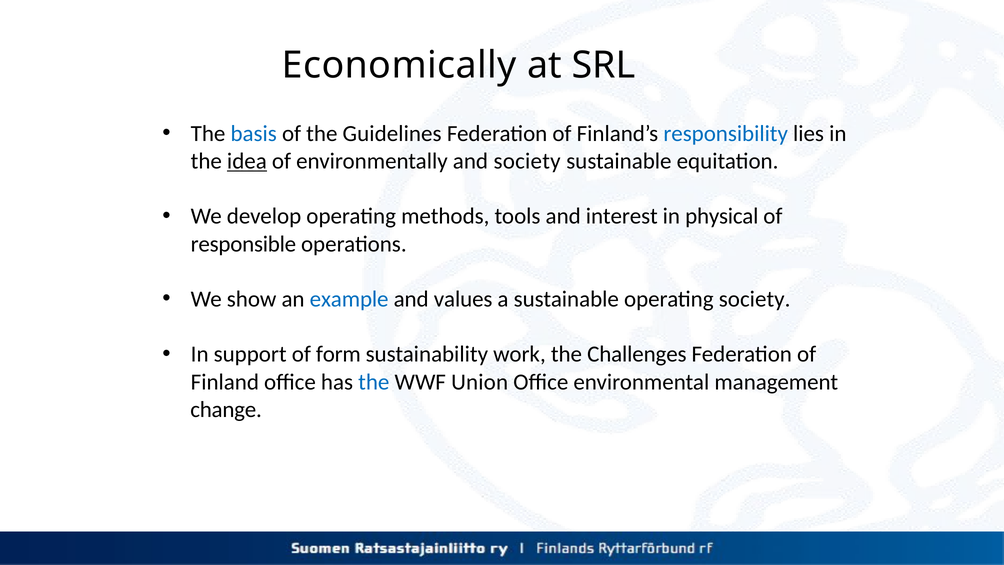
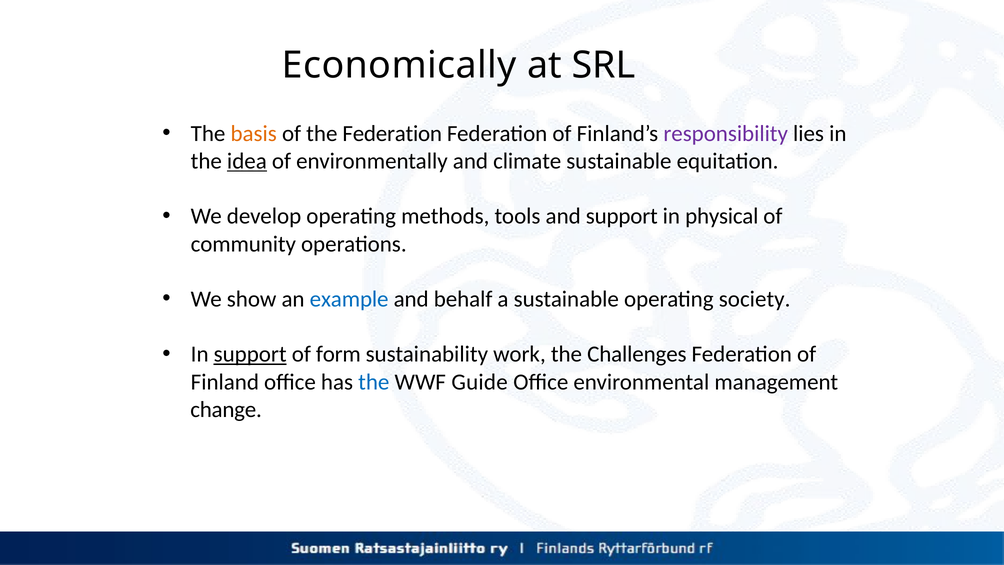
basis colour: blue -> orange (254, 133)
the Guidelines: Guidelines -> Federation (392, 133)
responsibility colour: blue -> purple (726, 133)
and society: society -> climate (527, 161)
and interest: interest -> support (622, 216)
responsible: responsible -> community (243, 244)
values: values -> behalf (463, 299)
support underline: none -> present (250, 354)
Union: Union -> Guide (480, 382)
